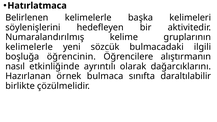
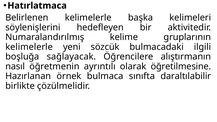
öğrencinin: öğrencinin -> sağlayacak (71, 57)
etkinliğinde: etkinliğinde -> öğretmenin (54, 66)
dağarcıklarını: dağarcıklarını -> öğretilmesine (181, 66)
